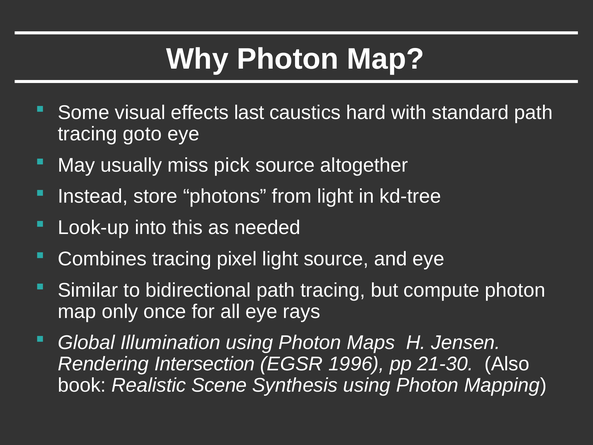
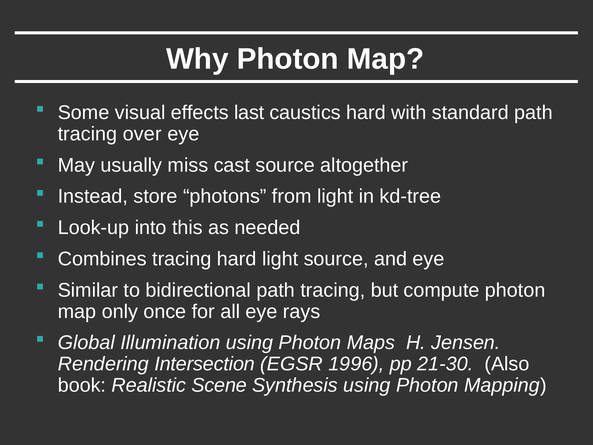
goto: goto -> over (142, 134)
pick: pick -> cast (232, 165)
tracing pixel: pixel -> hard (237, 259)
